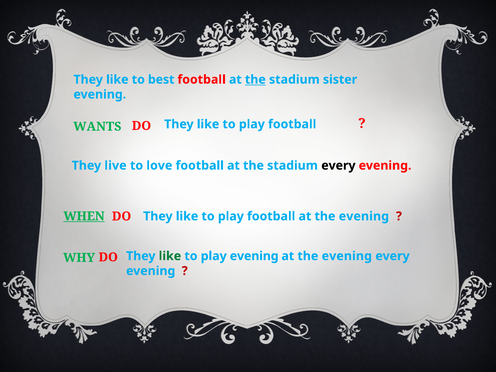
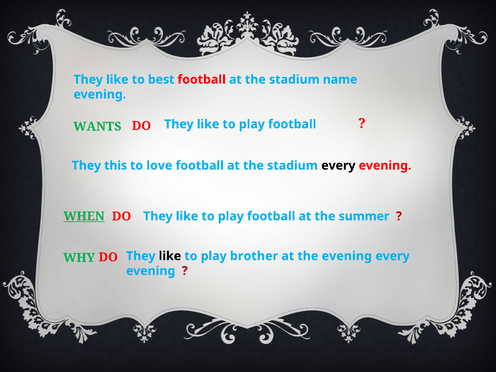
the underline: present -> none (255, 80)
sister: sister -> name (340, 80)
live: live -> this (116, 166)
football at the evening: evening -> summer (364, 216)
like colour: green -> black (170, 256)
play evening: evening -> brother (254, 256)
